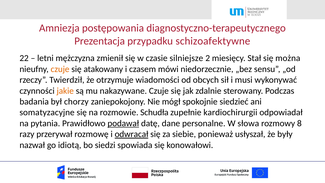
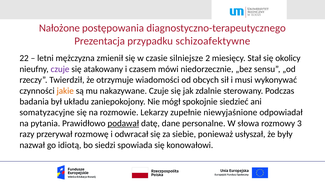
Amniezja: Amniezja -> Nałożone (59, 28)
można: można -> okolicy (288, 58)
czuje colour: orange -> purple (60, 69)
chorzy: chorzy -> układu (76, 102)
Schudła: Schudła -> Lekarzy (154, 112)
kardiochirurgii: kardiochirurgii -> niewyjaśnione (230, 112)
8: 8 -> 3 (299, 123)
odwracał underline: present -> none (132, 134)
